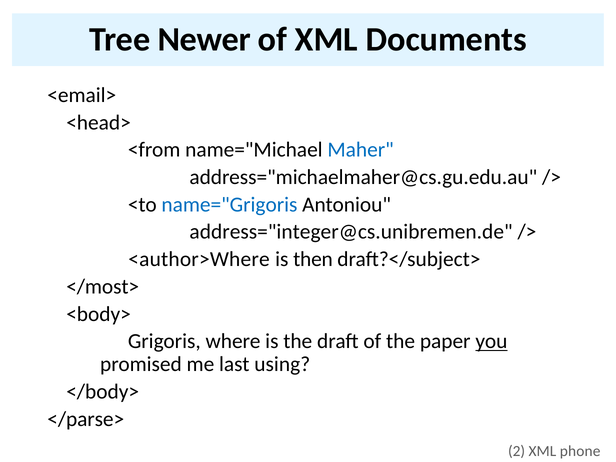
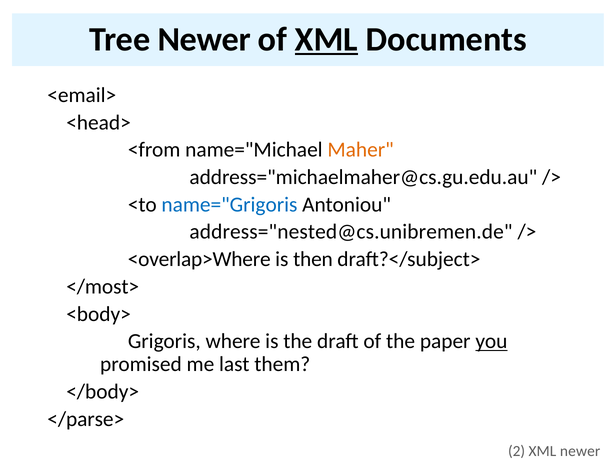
XML underline: none -> present (326, 39)
Maher colour: blue -> orange (361, 150)
address="integer@cs.unibremen.de: address="integer@cs.unibremen.de -> address="nested@cs.unibremen.de (351, 232)
<author>Where: <author>Where -> <overlap>Where (199, 259)
using: using -> them (282, 364)
XML phone: phone -> newer (580, 451)
